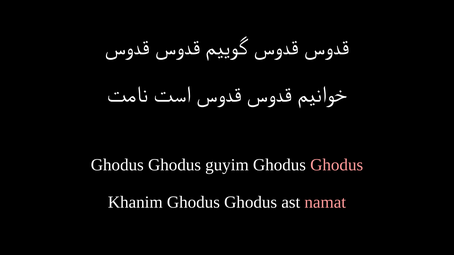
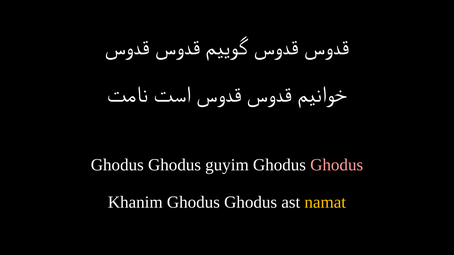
namat colour: pink -> yellow (325, 203)
